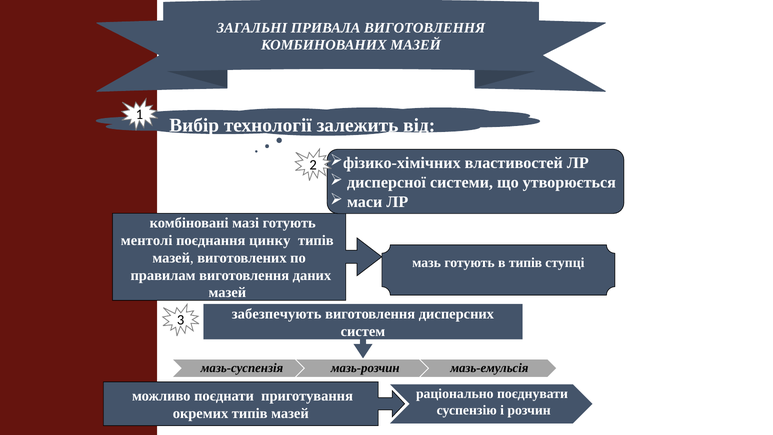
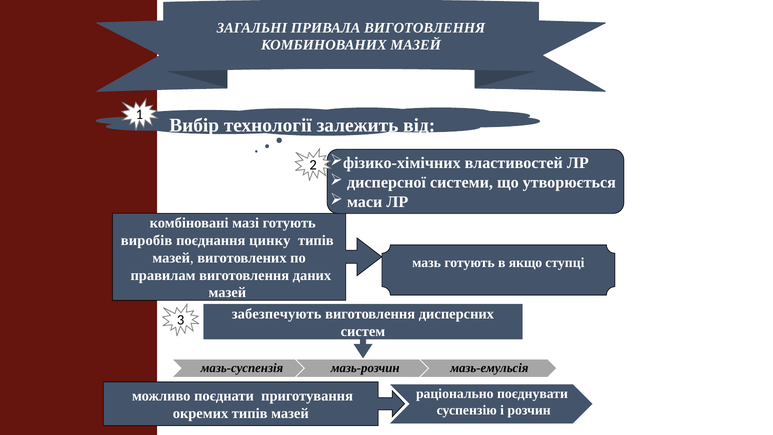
ментолі: ментолі -> виробів (147, 240)
в типів: типів -> якщо (526, 263)
